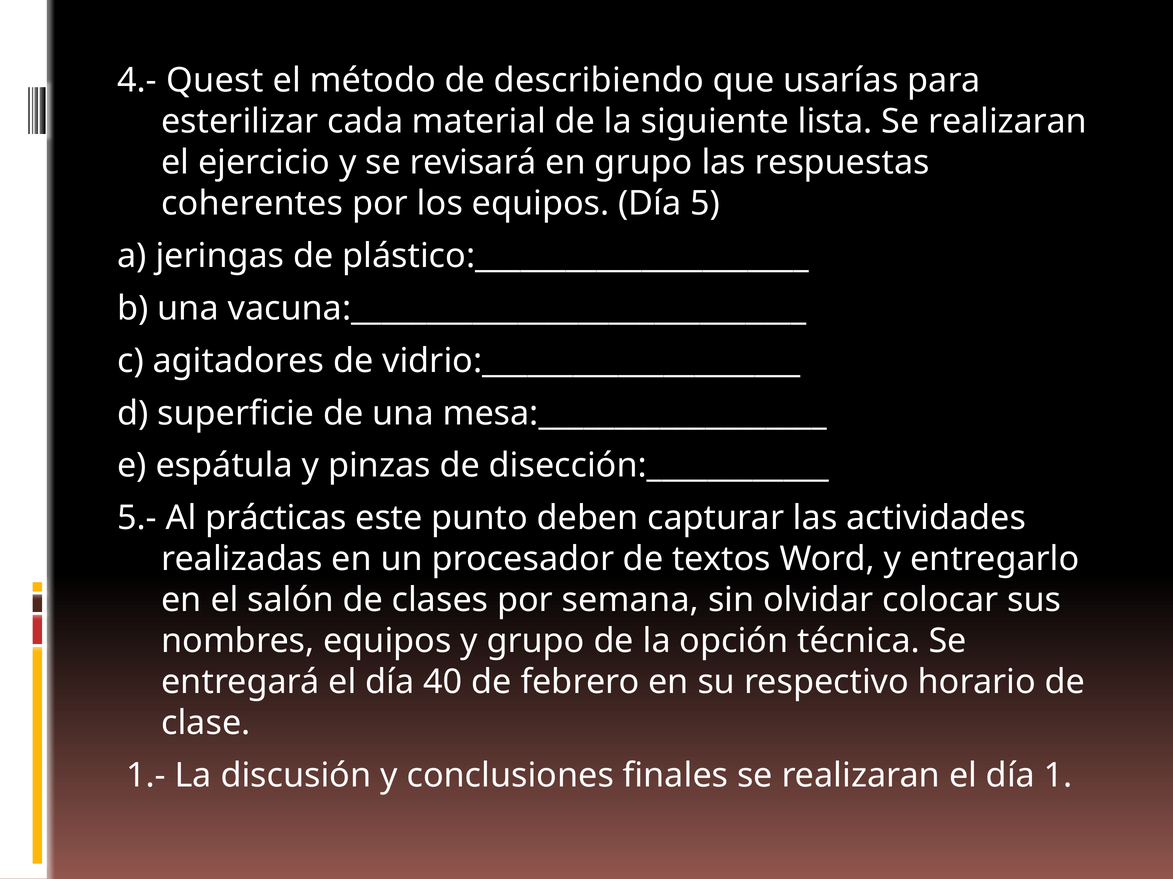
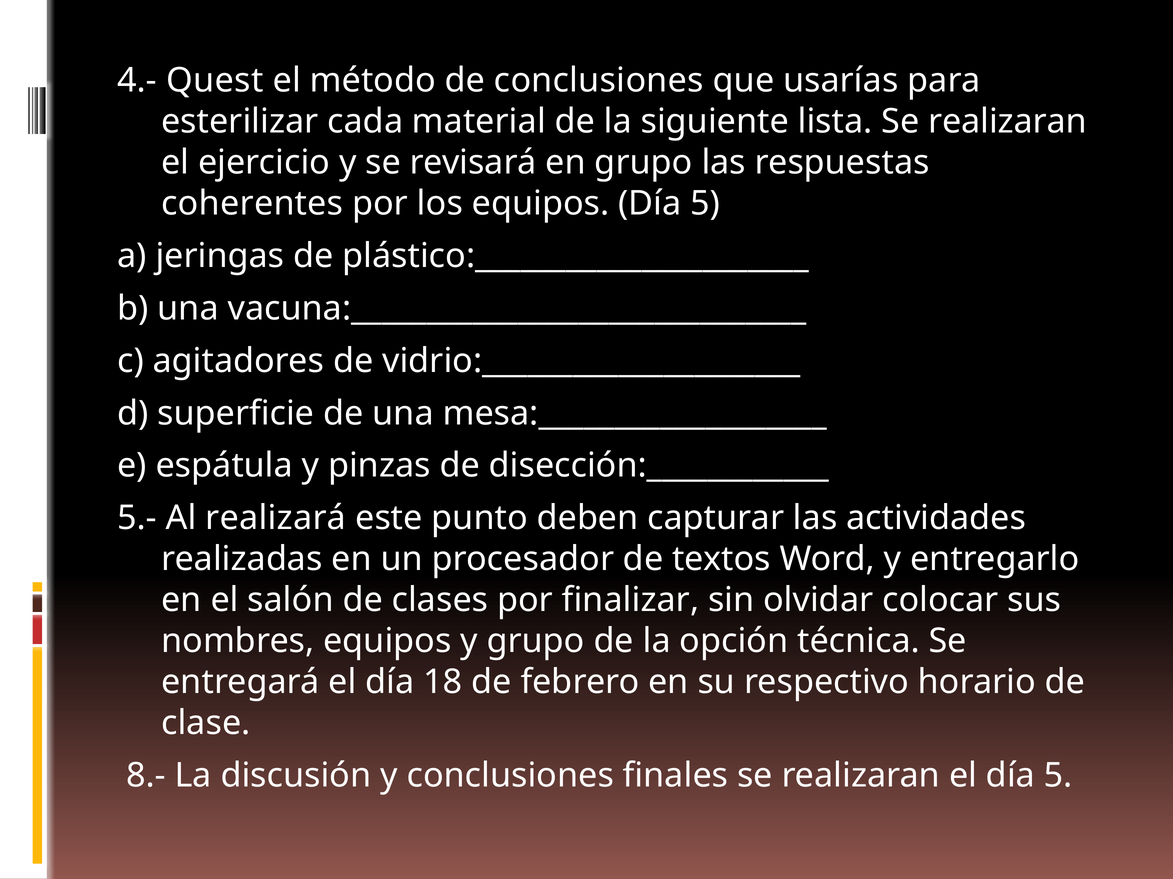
de describiendo: describiendo -> conclusiones (599, 81)
prácticas: prácticas -> realizará (276, 519)
semana: semana -> finalizar (630, 601)
40: 40 -> 18 (443, 683)
1.-: 1.- -> 8.- (146, 776)
el día 1: 1 -> 5 (1058, 776)
